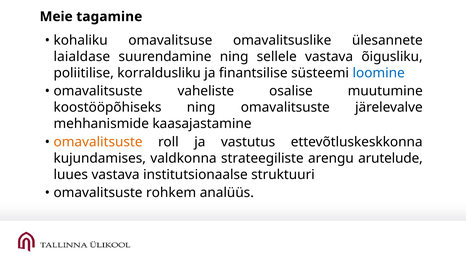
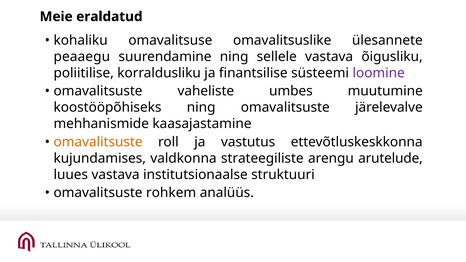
tagamine: tagamine -> eraldatud (109, 17)
laialdase: laialdase -> peaaegu (82, 57)
loomine colour: blue -> purple (379, 73)
osalise: osalise -> umbes (291, 91)
